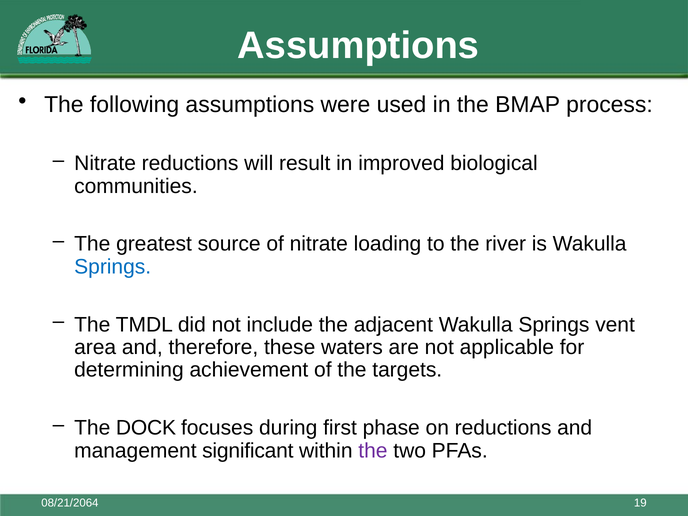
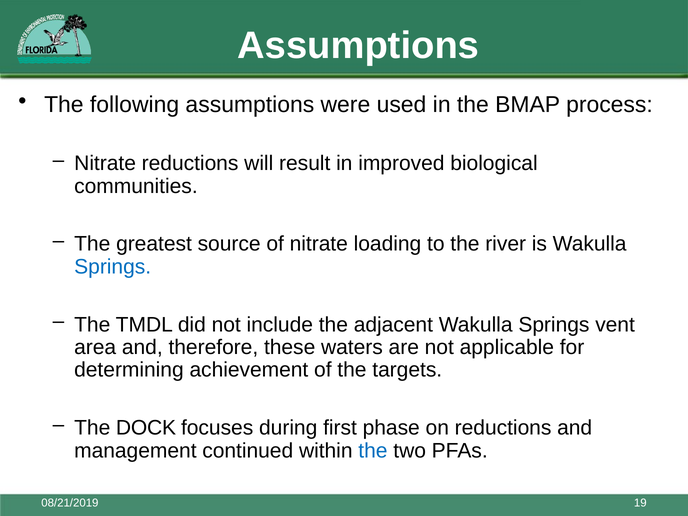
significant: significant -> continued (248, 451)
the colour: purple -> blue (373, 451)
08/21/2064: 08/21/2064 -> 08/21/2019 (70, 503)
